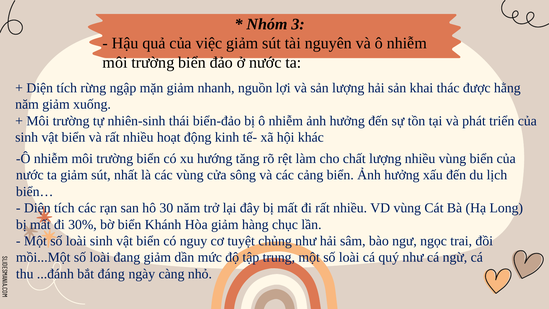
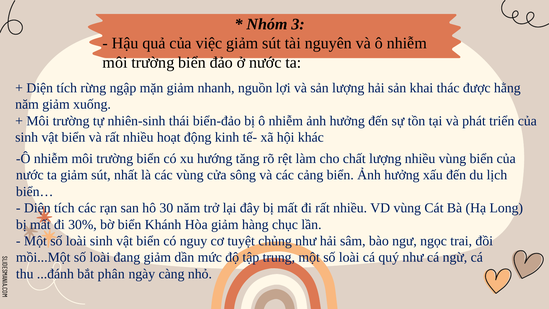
đáng: đáng -> phân (111, 274)
